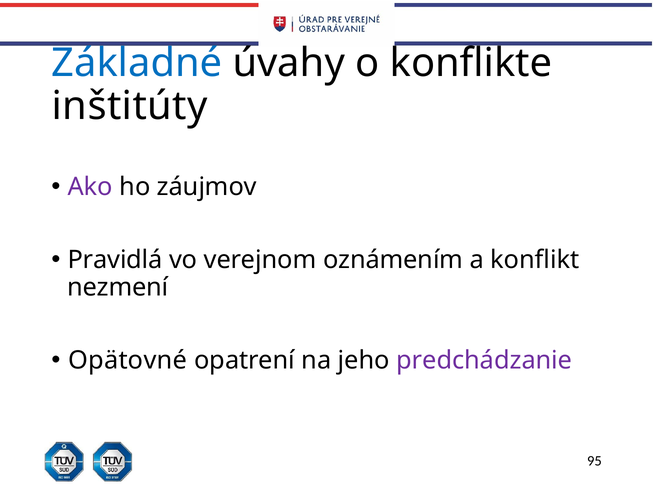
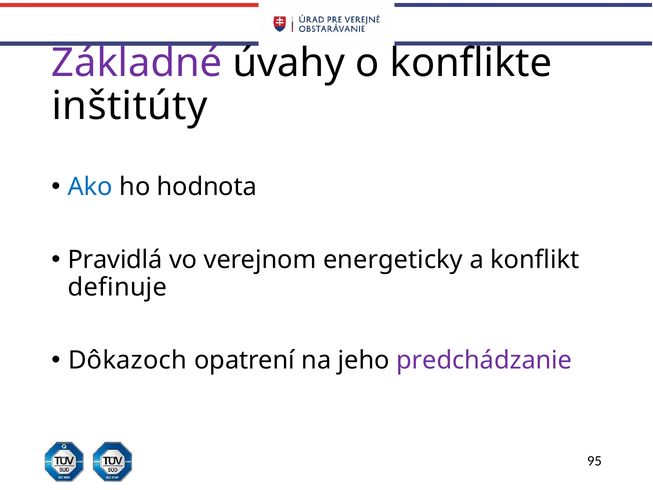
Základné colour: blue -> purple (137, 63)
Ako colour: purple -> blue (90, 187)
záujmov: záujmov -> hodnota (207, 187)
oznámením: oznámením -> energeticky (393, 260)
nezmení: nezmení -> definuje (117, 287)
Opätovné: Opätovné -> Dôkazoch (128, 360)
